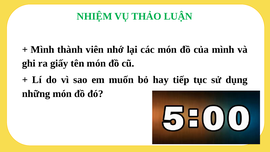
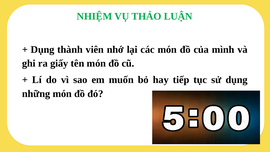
Mình: Mình -> Dụng (43, 49)
